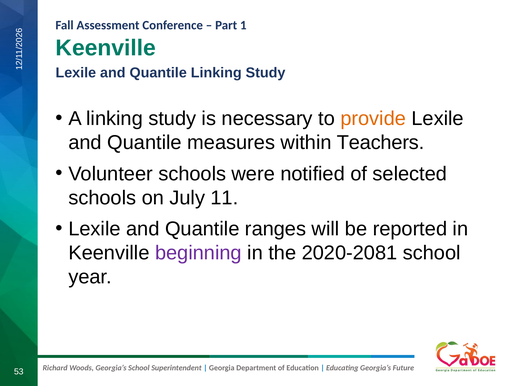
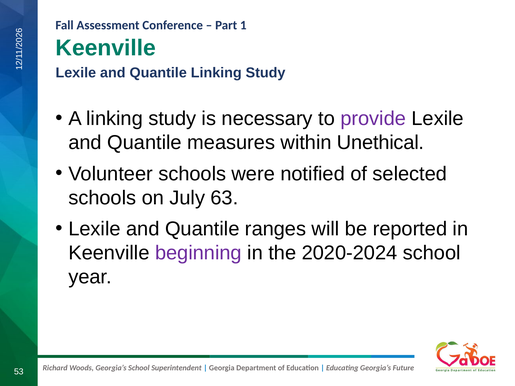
provide colour: orange -> purple (373, 119)
Teachers: Teachers -> Unethical (381, 143)
11: 11 -> 63 (224, 198)
2020-2081: 2020-2081 -> 2020-2024 (350, 253)
